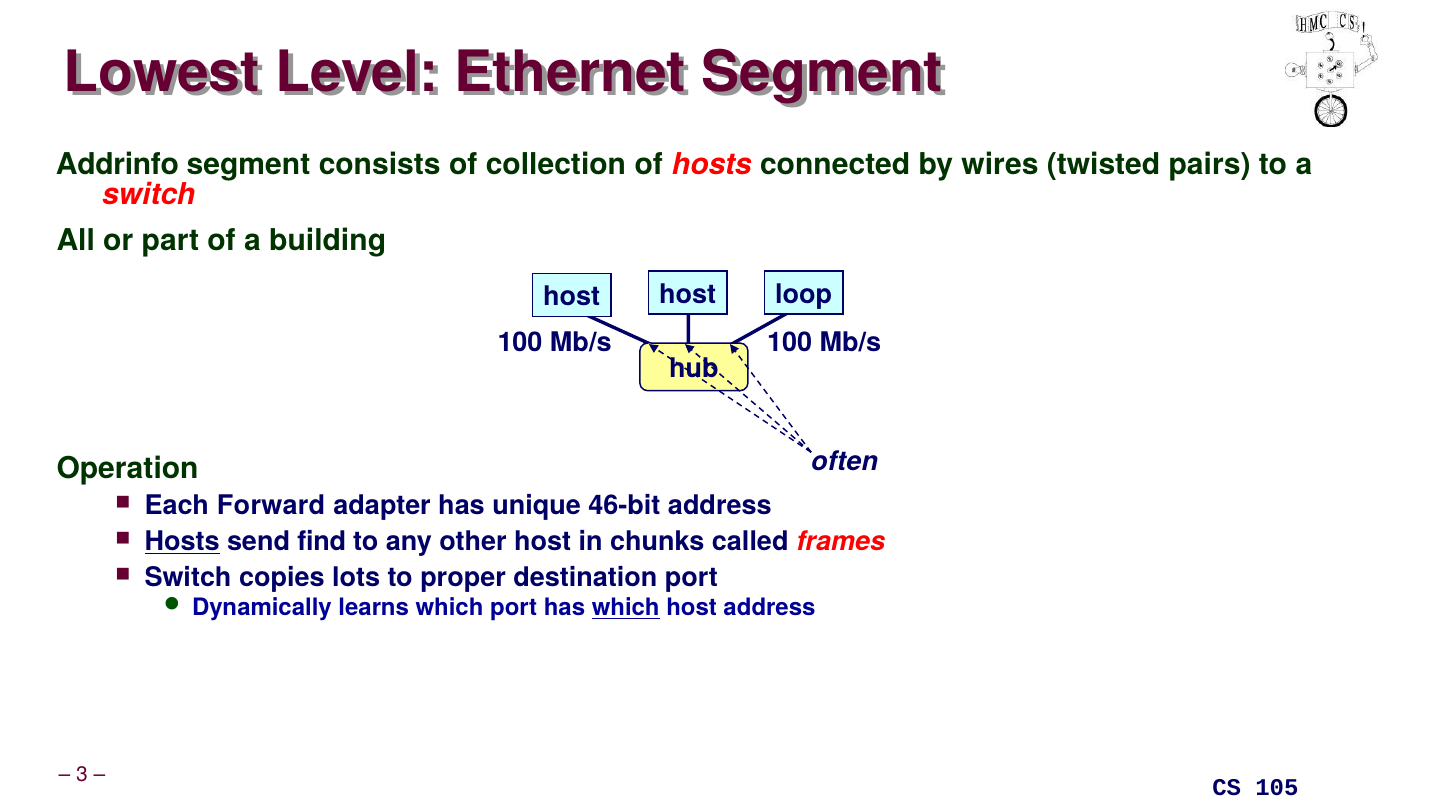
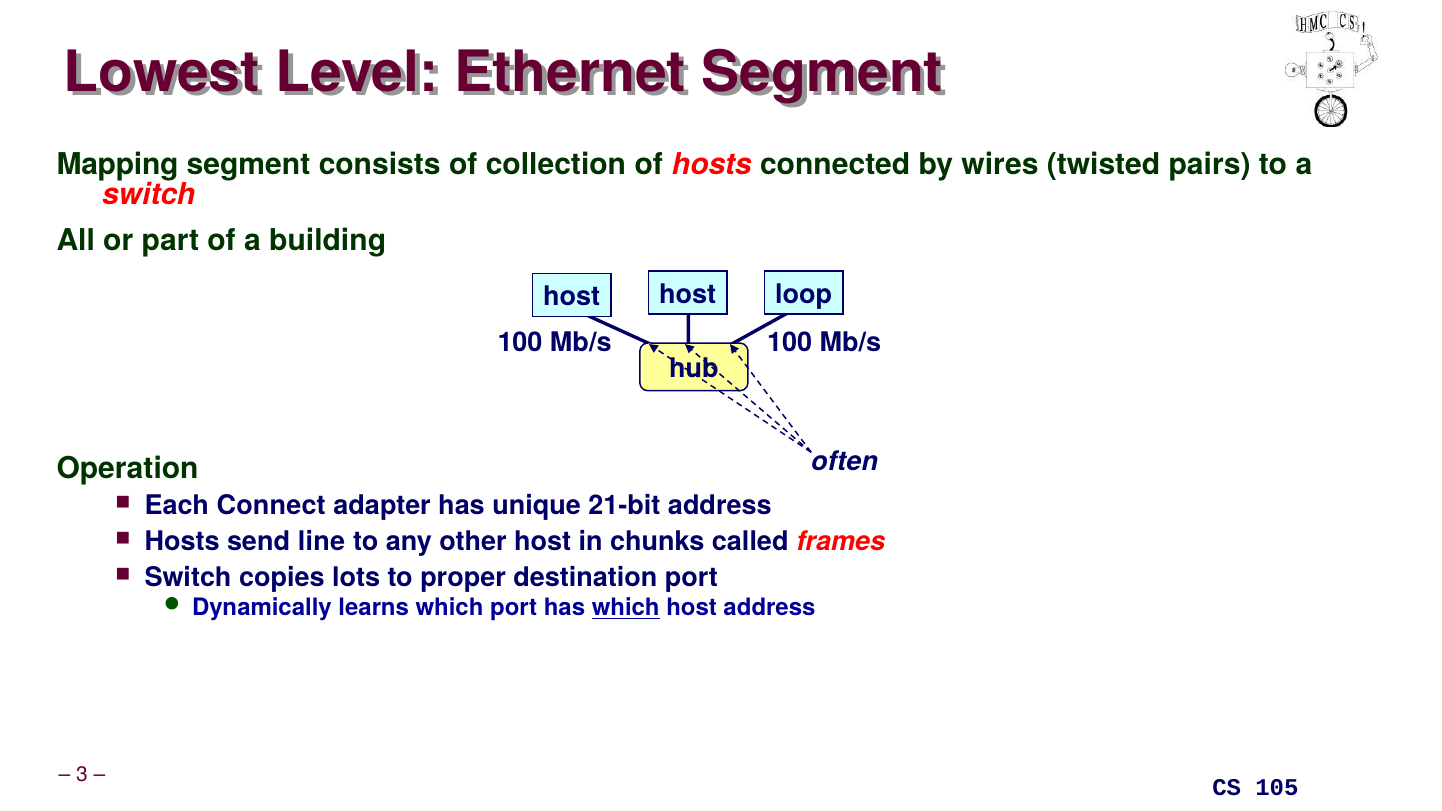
Addrinfo: Addrinfo -> Mapping (117, 164)
Forward: Forward -> Connect (271, 506)
46-bit: 46-bit -> 21-bit (624, 506)
Hosts underline: present -> none (182, 542)
find: find -> line (321, 542)
